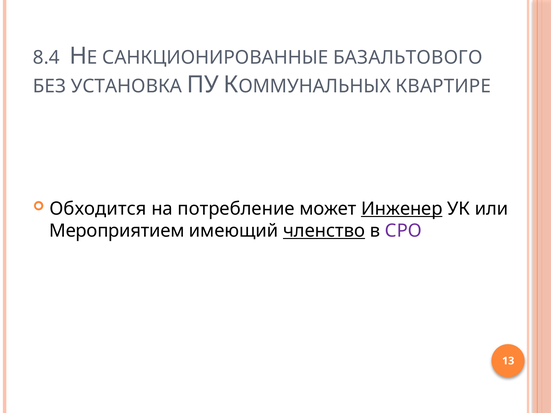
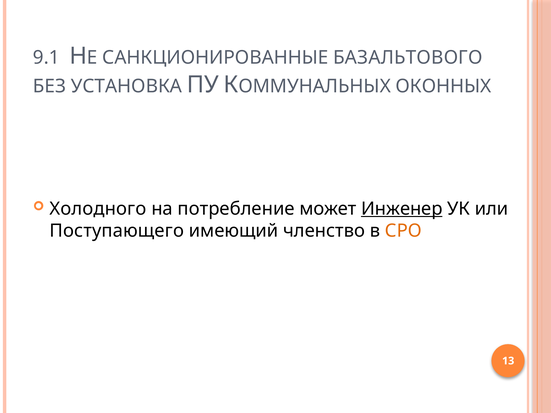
8.4: 8.4 -> 9.1 (46, 58)
КВАРТИРЕ: КВАРТИРЕ -> ОКОННЫХ (443, 86)
Обходится: Обходится -> Холодного (98, 209)
Мероприятием: Мероприятием -> Поступающего (117, 231)
членство underline: present -> none (324, 231)
СРО colour: purple -> orange (403, 231)
